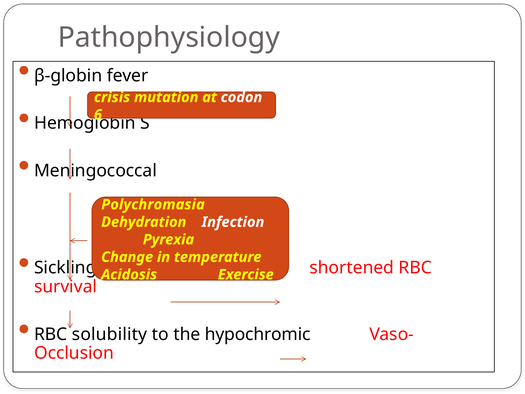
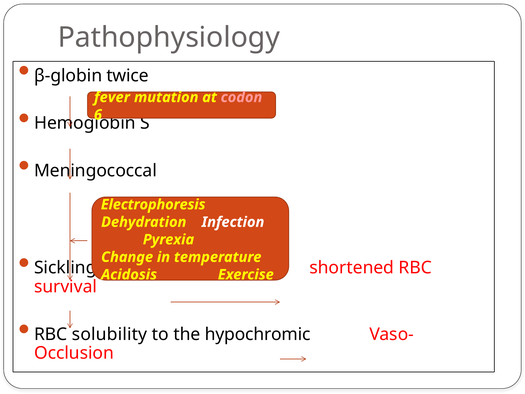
fever: fever -> twice (128, 76)
crisis: crisis -> fever (112, 97)
codon colour: white -> pink (241, 97)
Polychromasia: Polychromasia -> Electrophoresis (153, 204)
